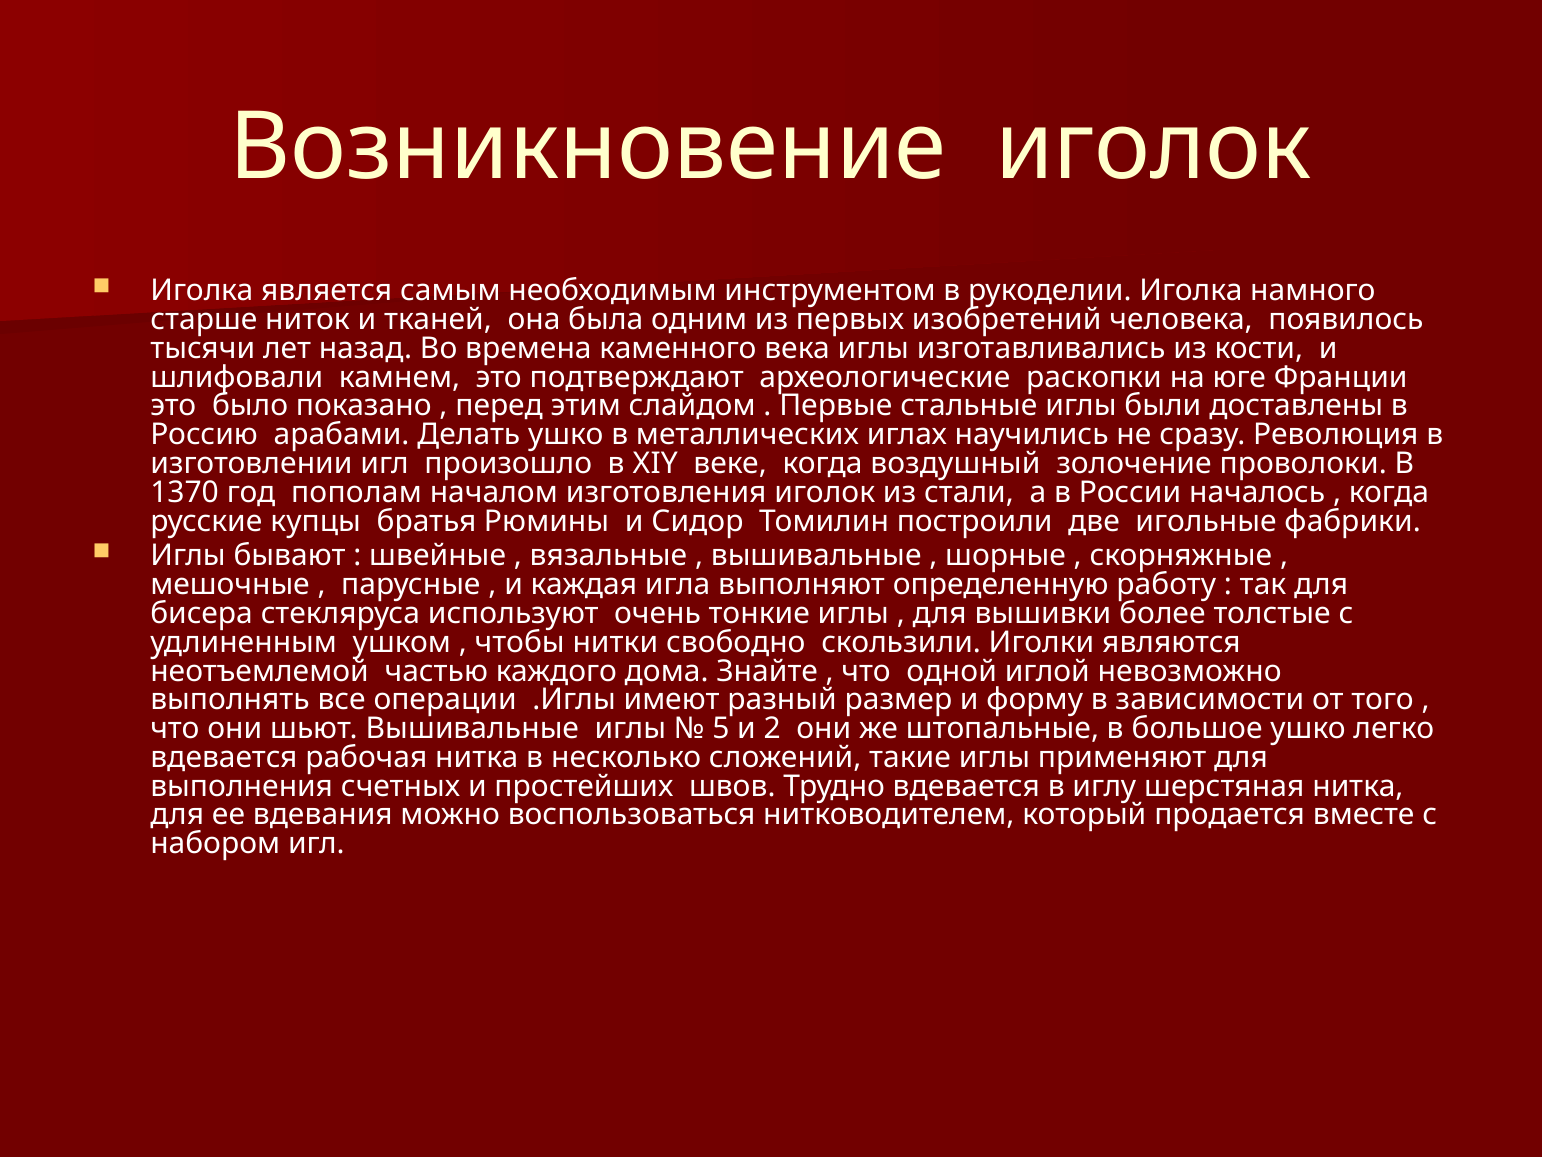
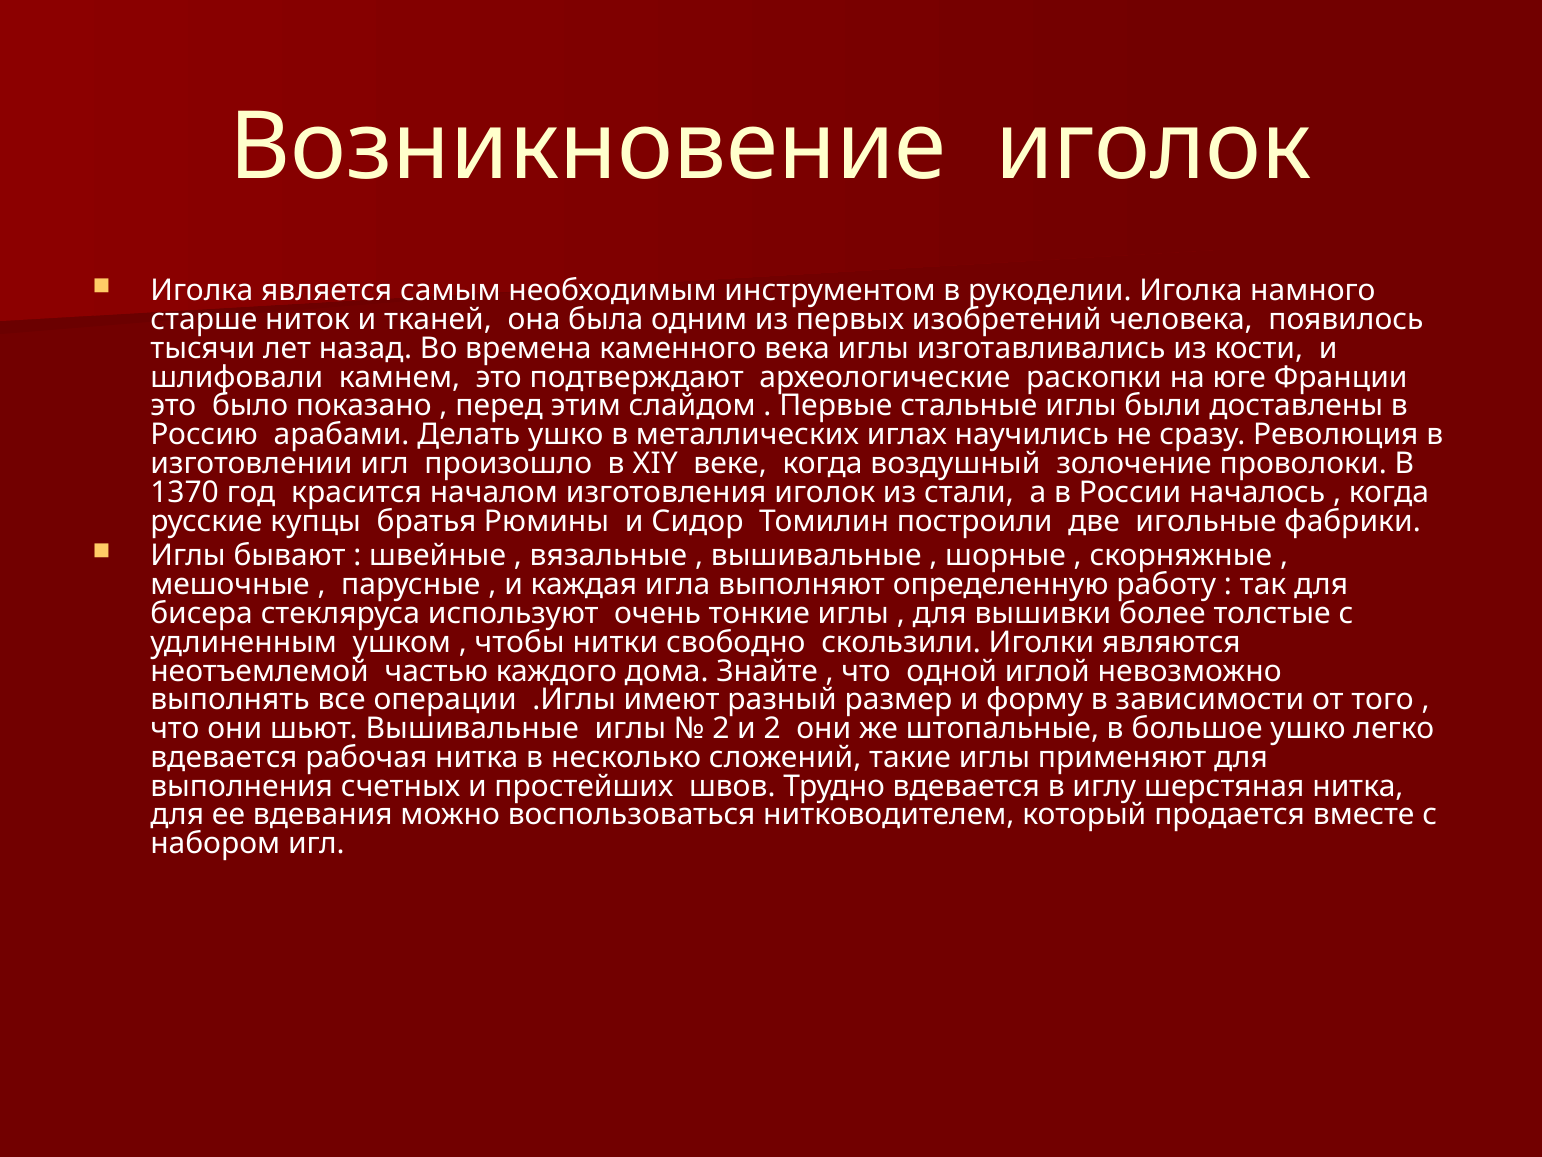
пополам: пополам -> красится (357, 492)
5: 5 -> 2 (721, 728)
